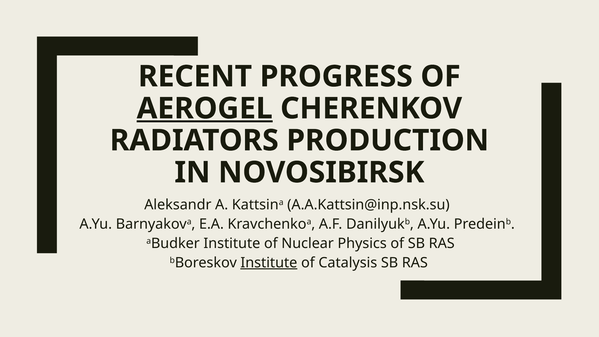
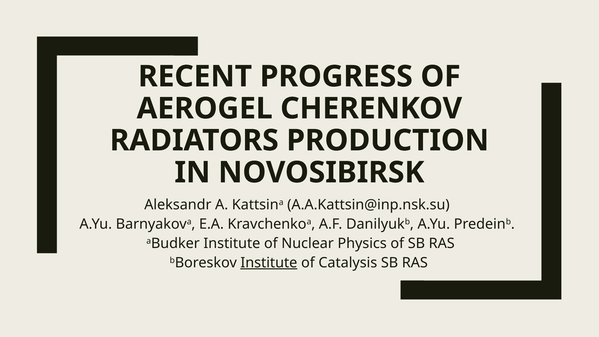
AEROGEL underline: present -> none (205, 108)
